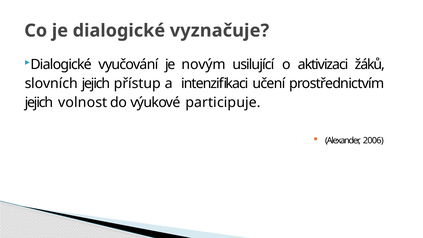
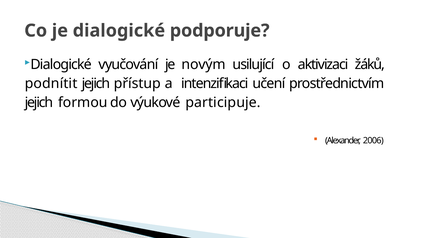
vyznačuje: vyznačuje -> podporuje (220, 31)
slovních: slovních -> podnítit (51, 83)
volnost: volnost -> formou (83, 102)
